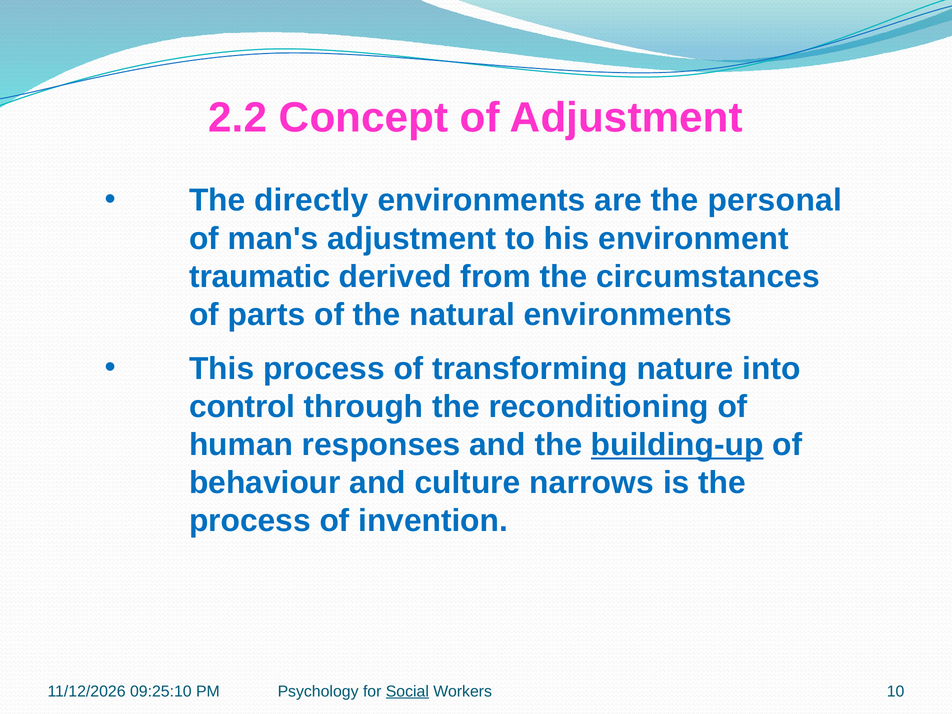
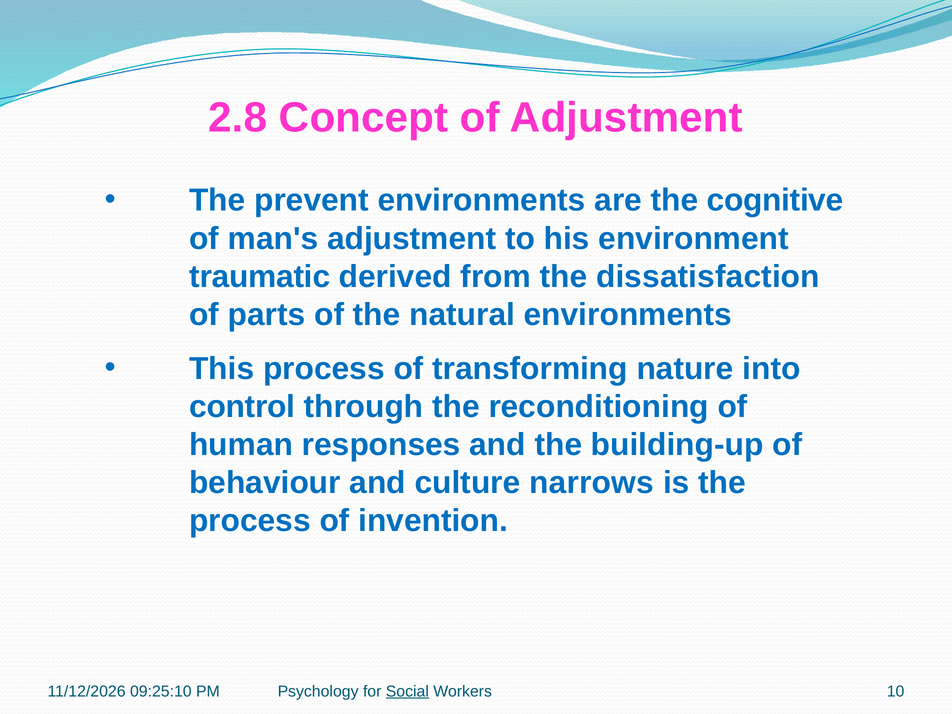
2.2: 2.2 -> 2.8 (238, 118)
directly: directly -> prevent (312, 201)
personal: personal -> cognitive (775, 201)
circumstances: circumstances -> dissatisfaction (708, 277)
building-up underline: present -> none (677, 445)
